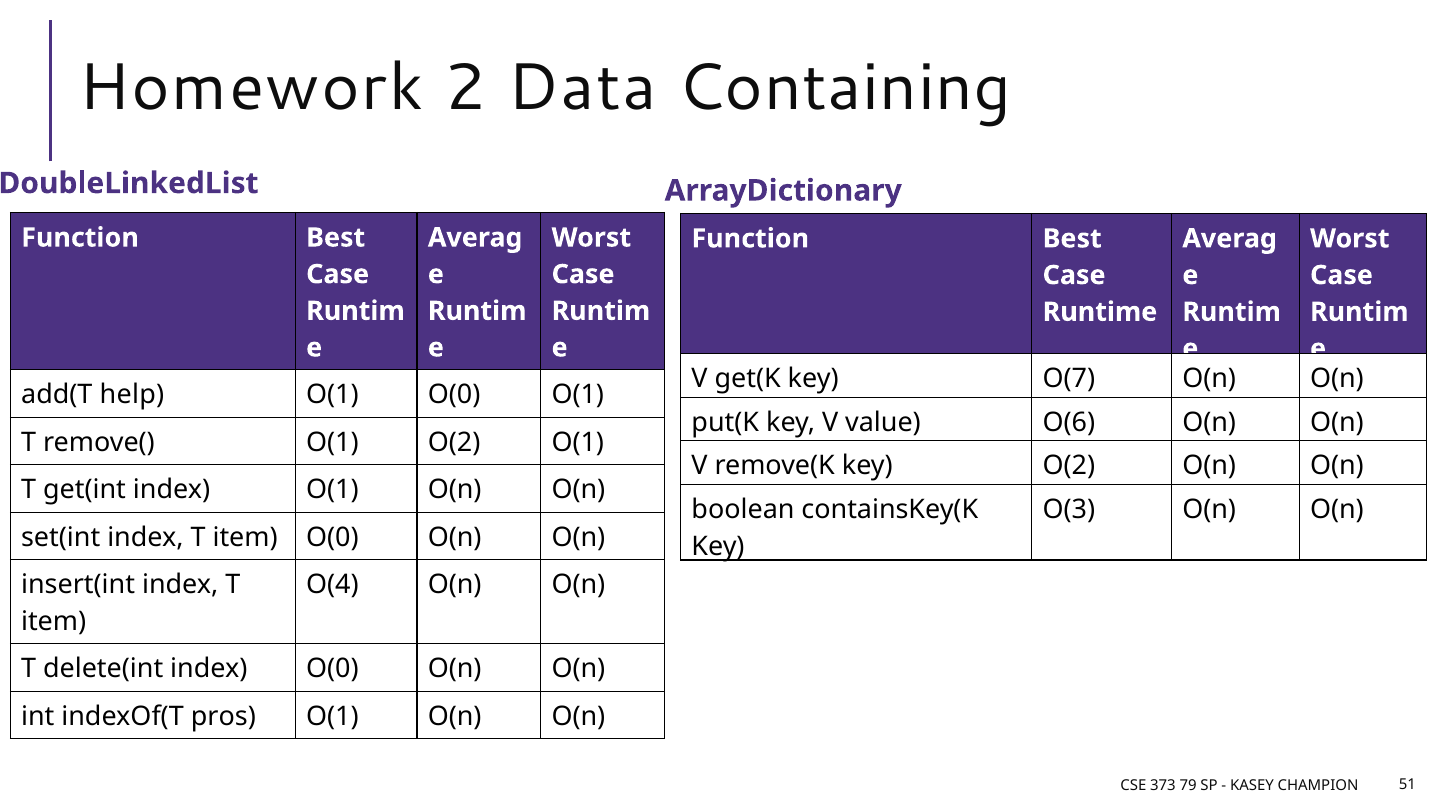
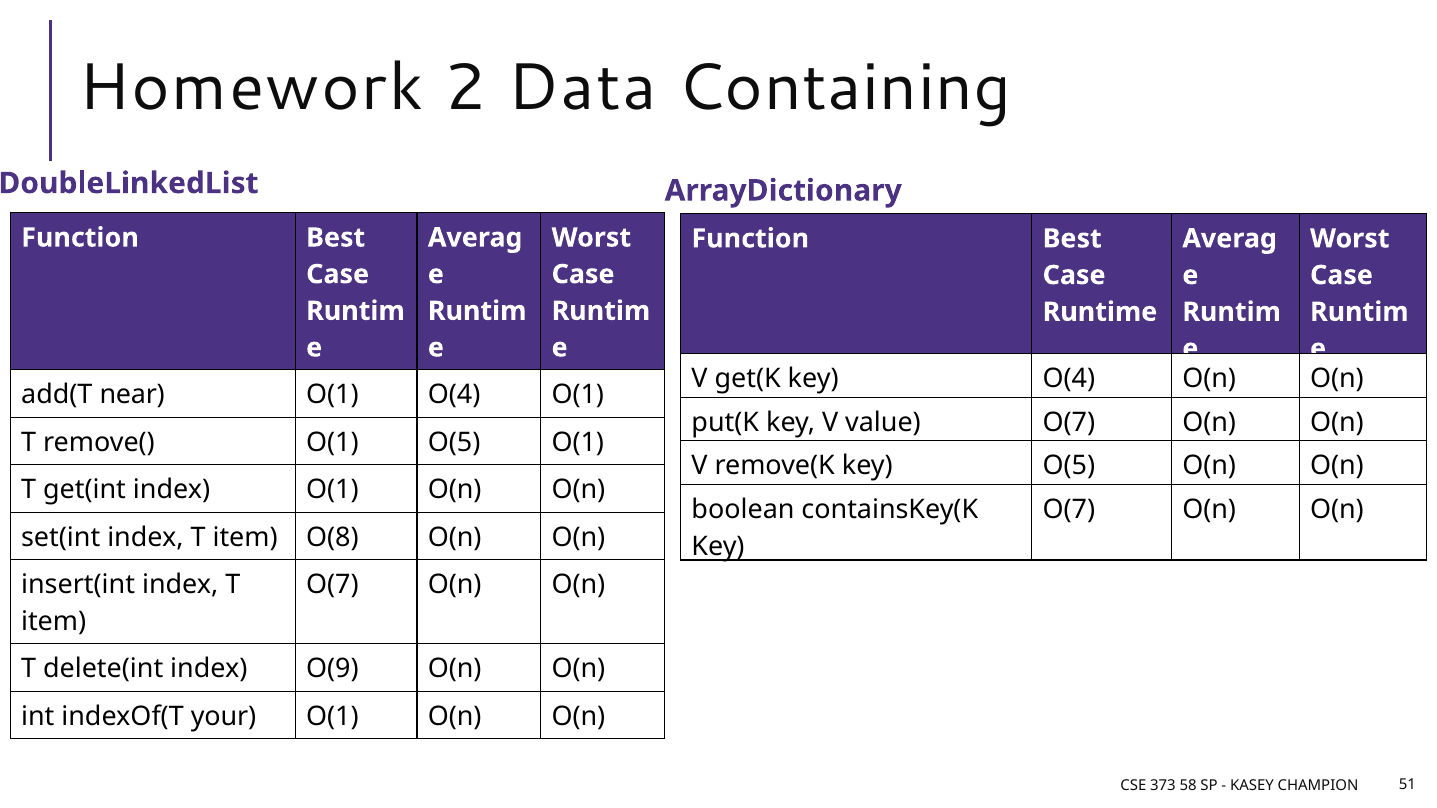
key O(7: O(7 -> O(4 (1069, 379)
help: help -> near (132, 395)
O(1 O(0: O(0 -> O(4 (454, 395)
value O(6: O(6 -> O(7 (1069, 423)
O(1 O(2: O(2 -> O(5 (454, 443)
key O(2: O(2 -> O(5 (1069, 466)
O(3: O(3 -> O(7 (1069, 510)
item O(0: O(0 -> O(8 (332, 538)
O(4: O(4 -> O(7 (332, 585)
index O(0: O(0 -> O(9 (332, 669)
pros: pros -> your (223, 717)
79: 79 -> 58 (1188, 786)
